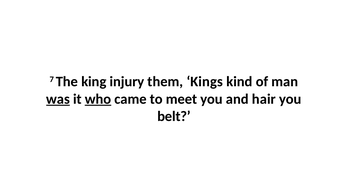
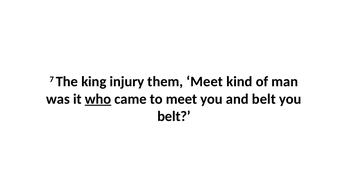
them Kings: Kings -> Meet (205, 81)
was underline: present -> none (58, 99)
and hair: hair -> belt (264, 99)
